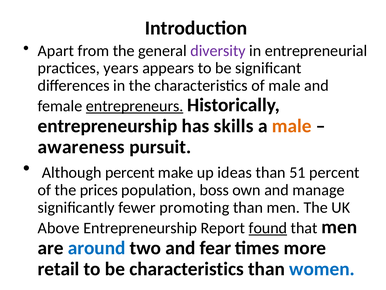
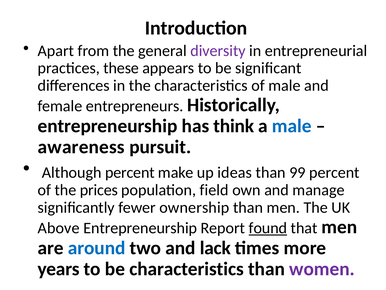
years: years -> these (121, 68)
entrepreneurs underline: present -> none (135, 106)
skills: skills -> think (234, 126)
male colour: orange -> blue (292, 126)
51: 51 -> 99 (297, 172)
boss: boss -> field (214, 190)
promoting: promoting -> ownership (194, 207)
fear: fear -> lack (215, 248)
retail: retail -> years (59, 268)
women colour: blue -> purple (322, 268)
